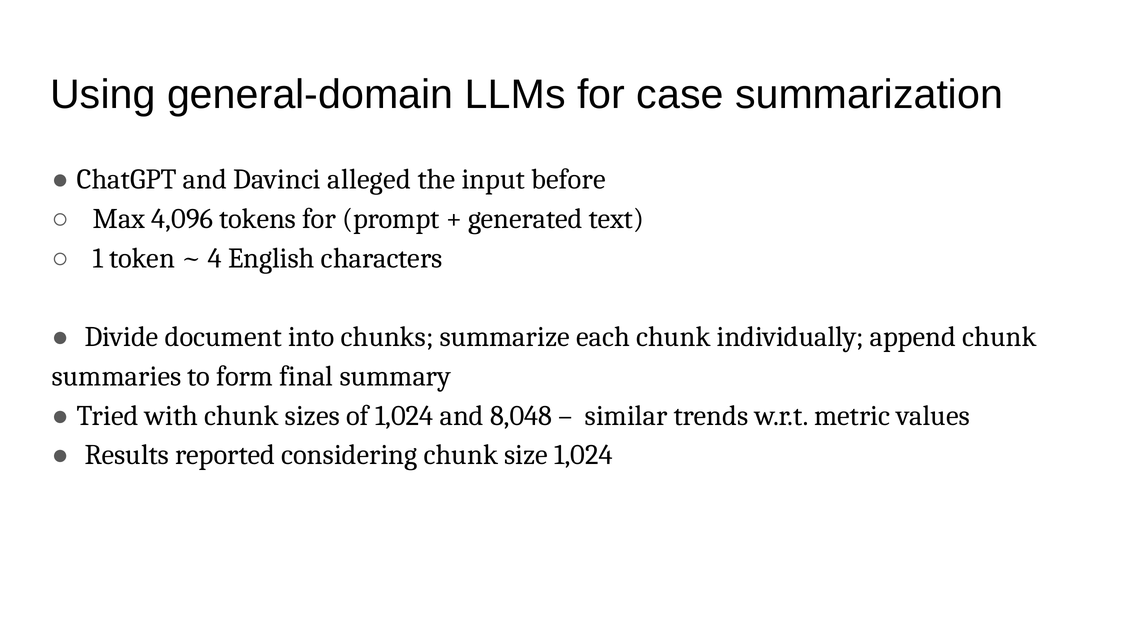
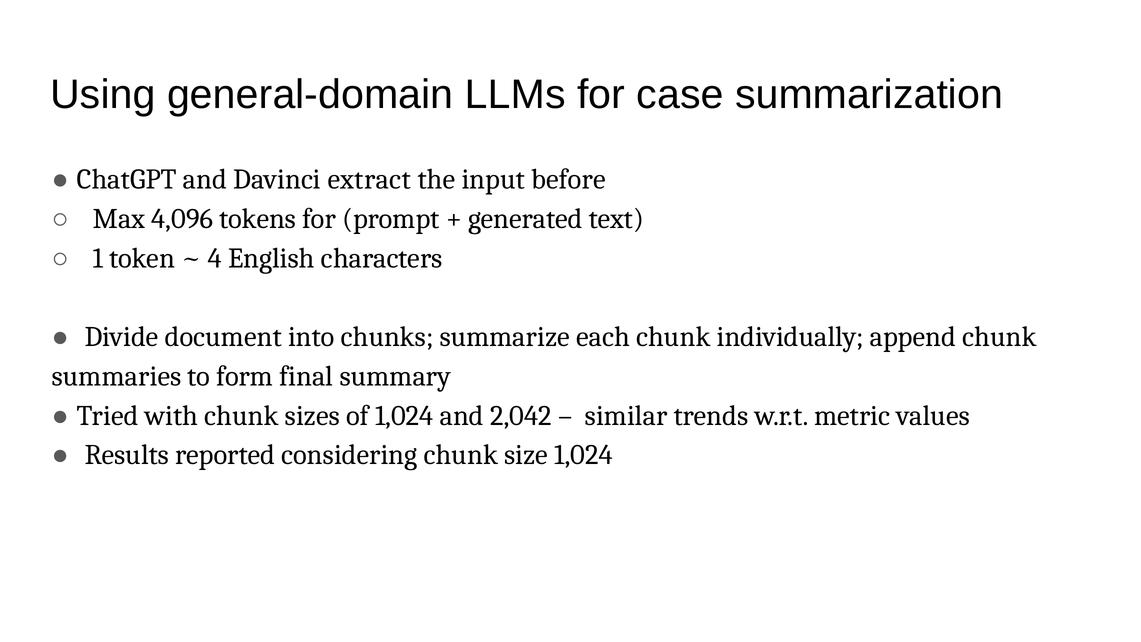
alleged: alleged -> extract (369, 179)
8,048: 8,048 -> 2,042 (521, 416)
